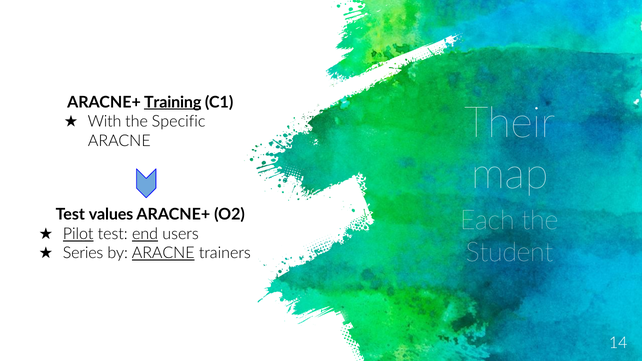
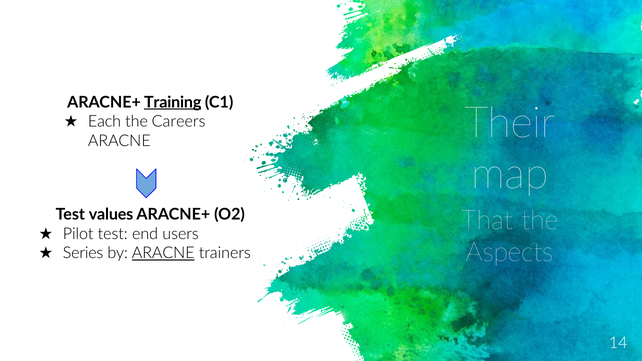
With: With -> Each (104, 122)
Specific: Specific -> Careers (179, 122)
Each: Each -> That (487, 220)
Pilot underline: present -> none (78, 234)
end underline: present -> none (145, 234)
Student: Student -> Aspects (510, 252)
